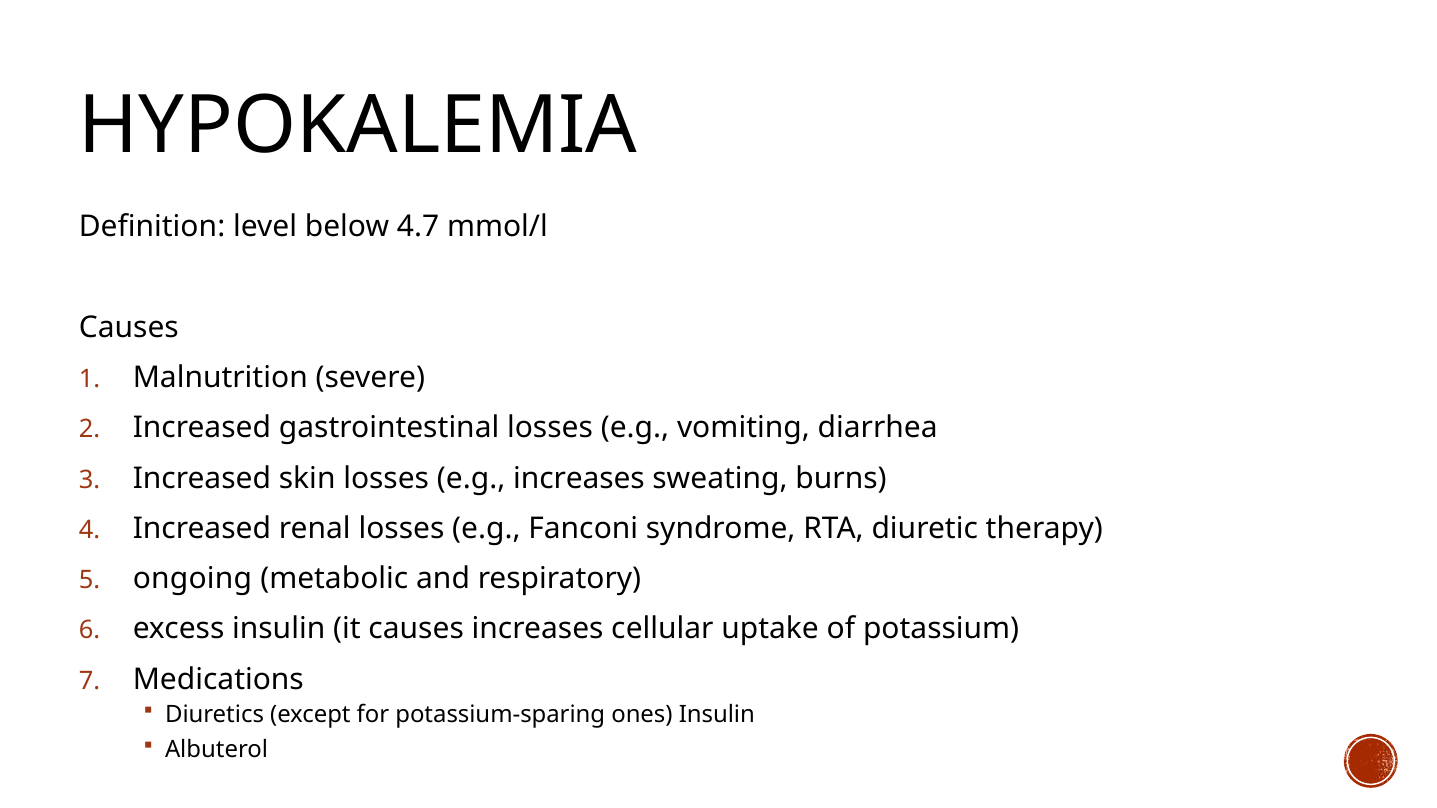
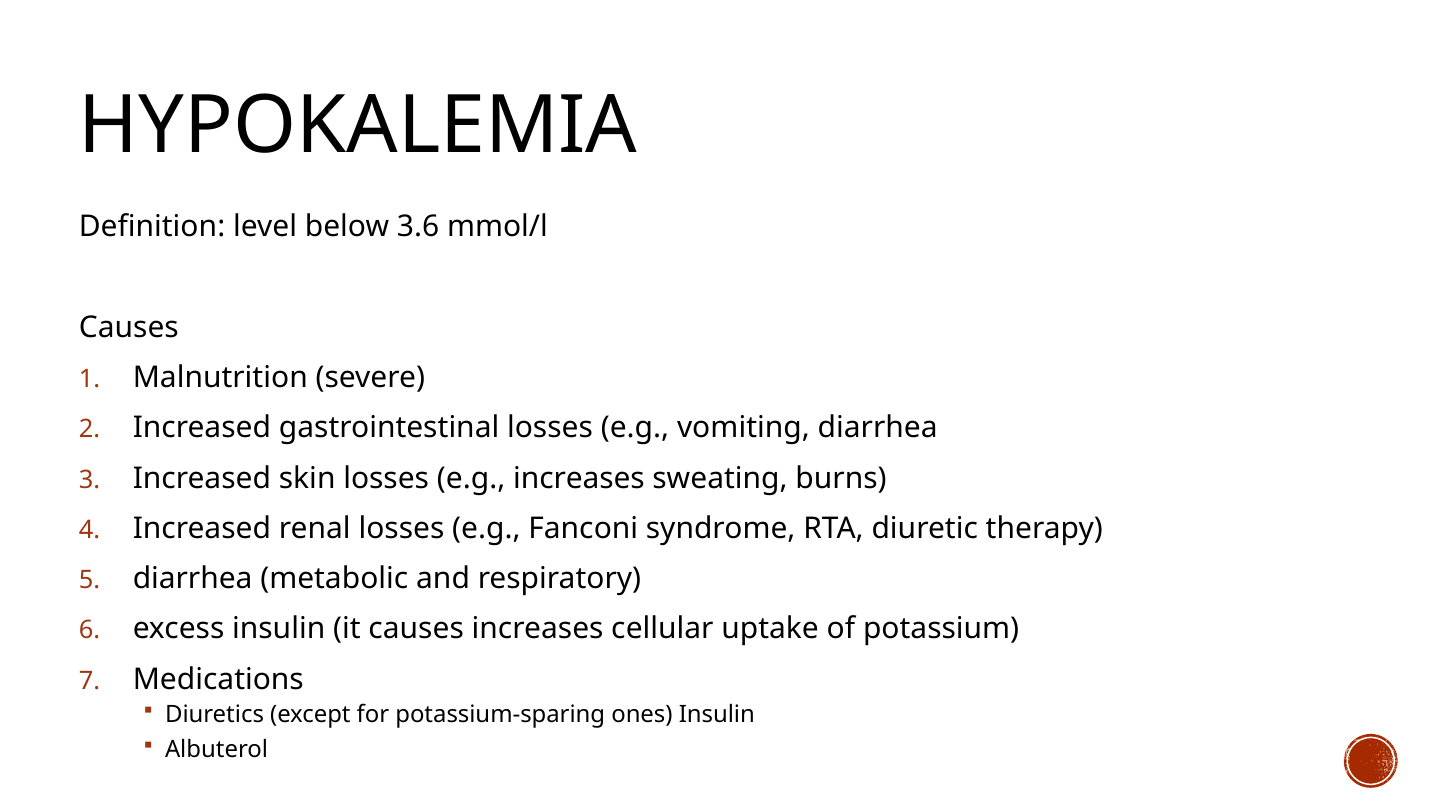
4.7: 4.7 -> 3.6 (418, 227)
ongoing: ongoing -> diarrhea (193, 579)
